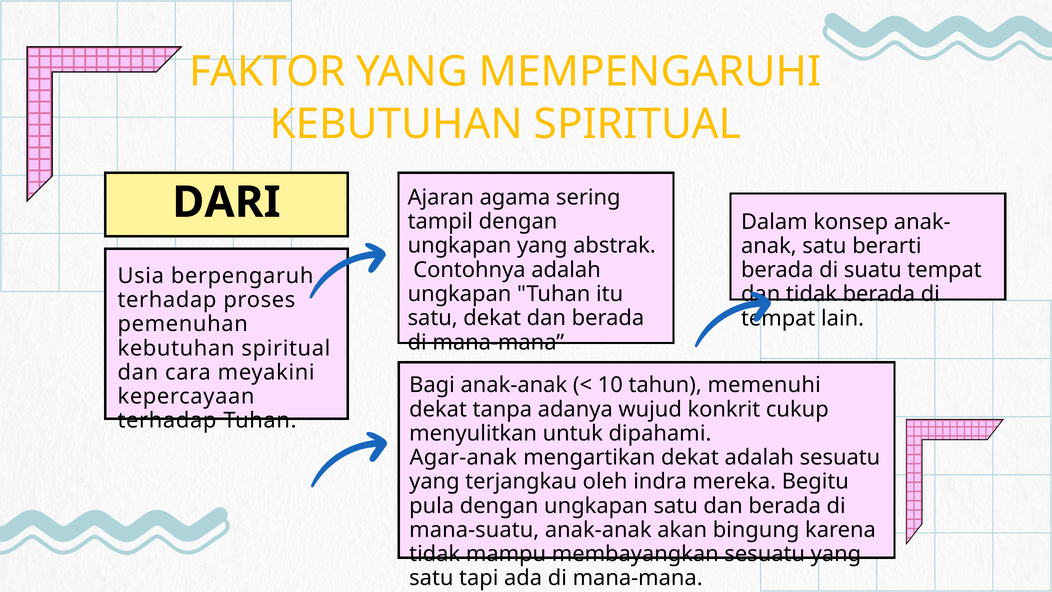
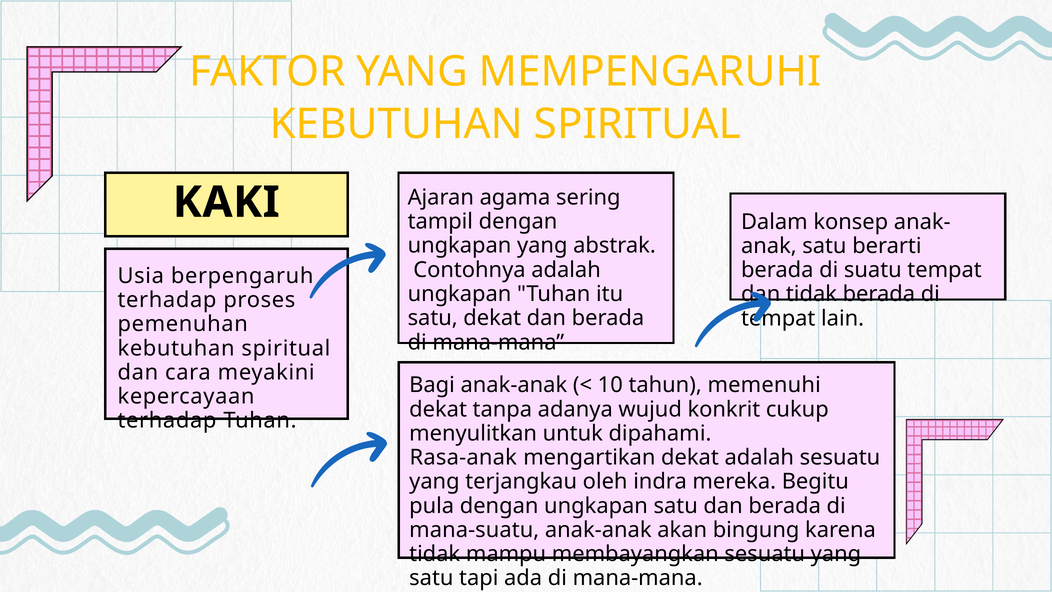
DARI: DARI -> KAKI (226, 202)
Agar-anak: Agar-anak -> Rasa-anak (463, 457)
